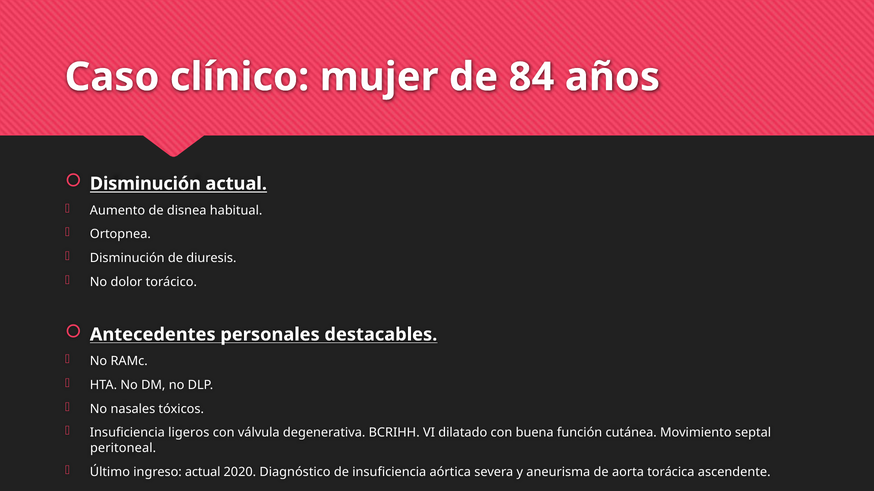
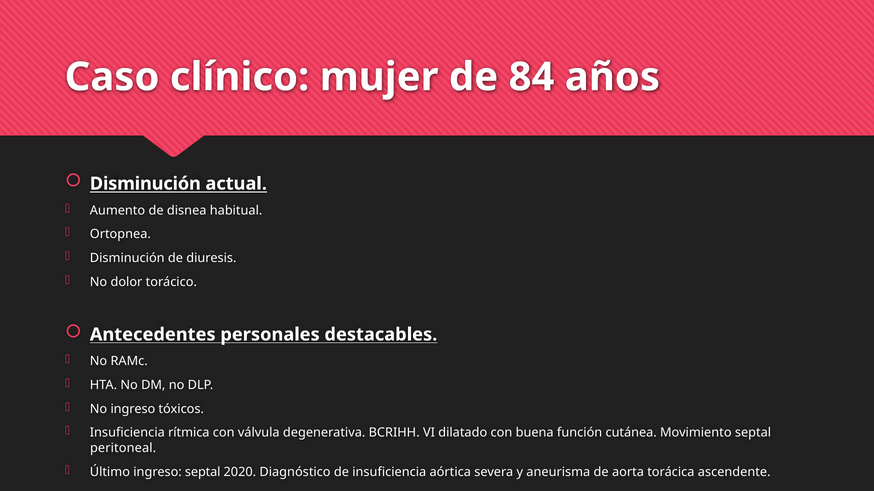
No nasales: nasales -> ingreso (133, 409)
ligeros: ligeros -> rítmica (189, 433)
ingreso actual: actual -> septal (203, 472)
